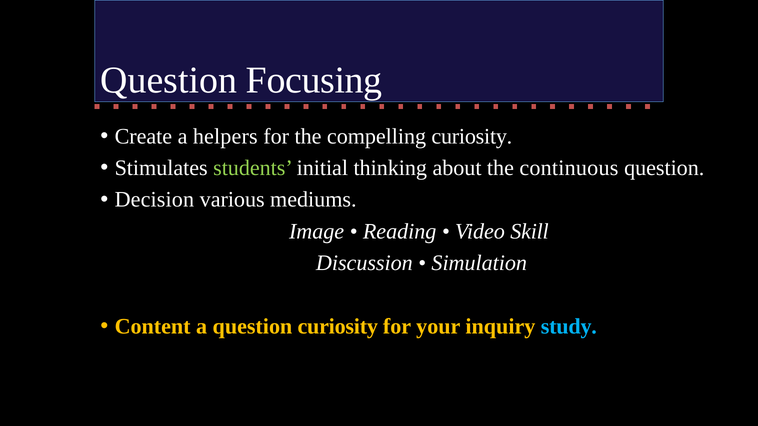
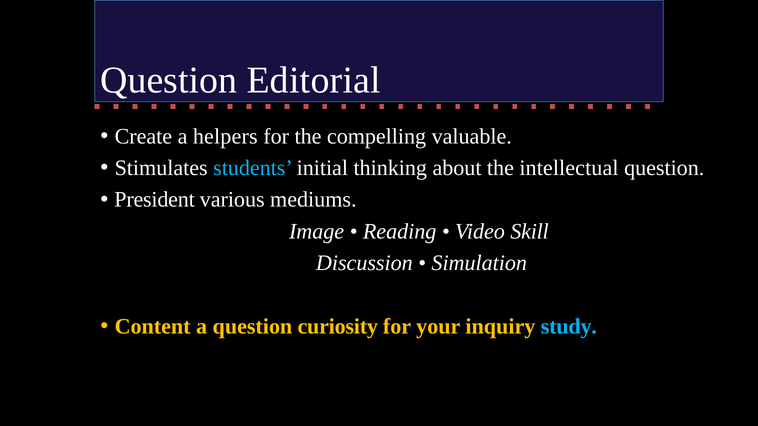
Focusing: Focusing -> Editorial (314, 80)
compelling curiosity: curiosity -> valuable (472, 136)
students colour: light green -> light blue (253, 168)
continuous: continuous -> intellectual (569, 168)
Decision: Decision -> President (155, 200)
